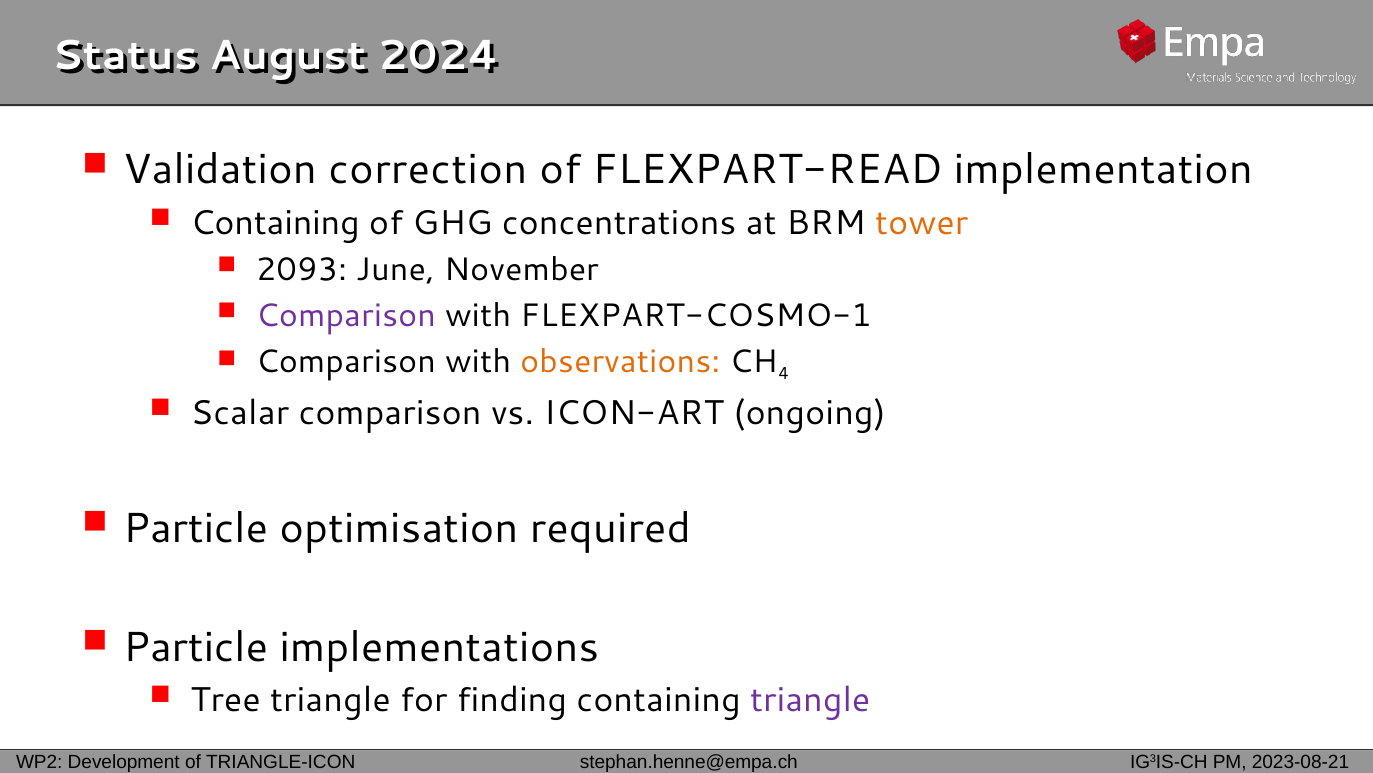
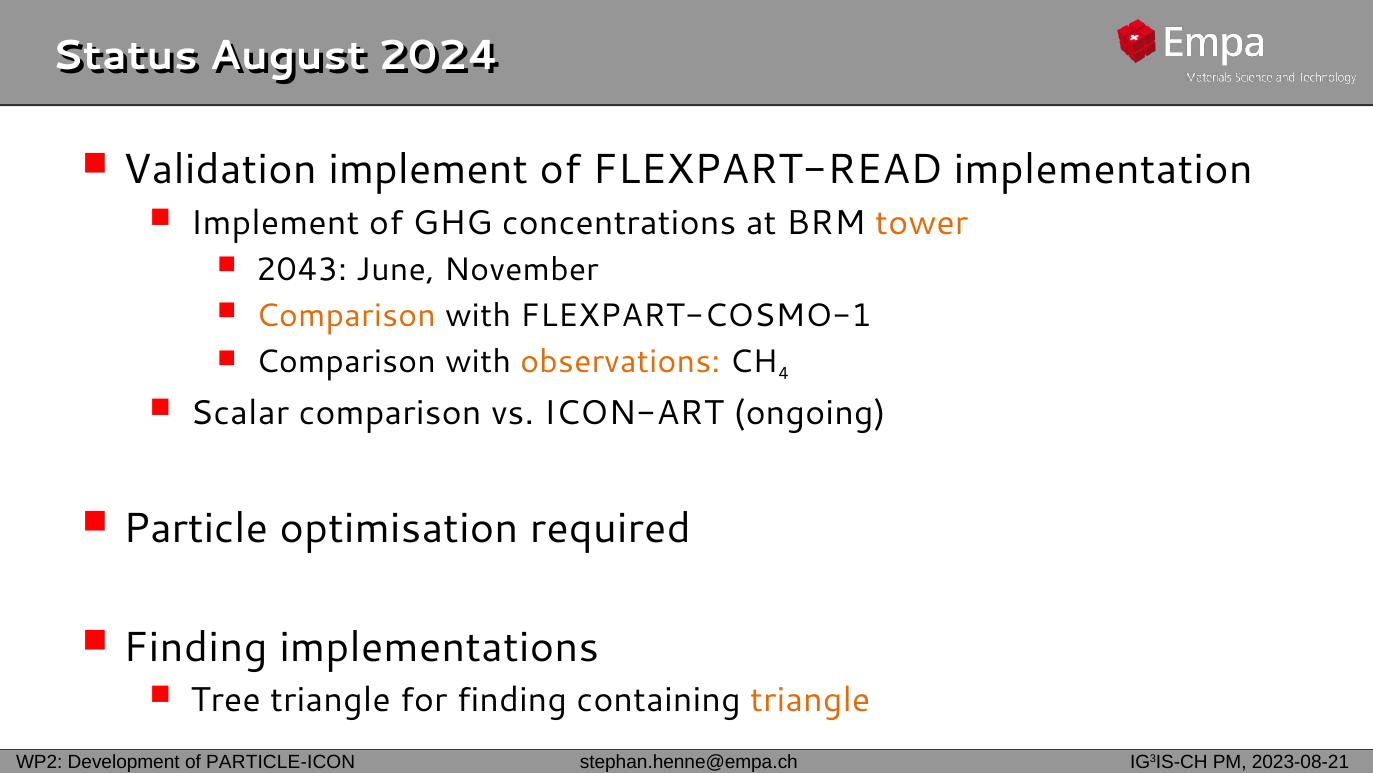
Validation correction: correction -> implement (428, 170)
Containing: Containing -> Implement (275, 223)
2093: 2093 -> 2043 (302, 269)
Comparison colour: purple -> orange (346, 315)
Particle: Particle -> Finding (195, 647)
triangle colour: purple -> orange (810, 700)
TRIANGLE-ICON: TRIANGLE-ICON -> PARTICLE-ICON (281, 761)
